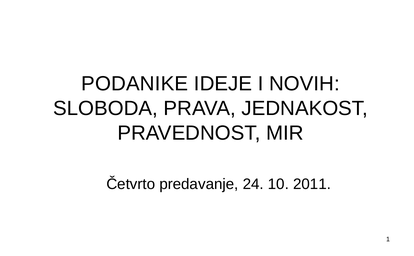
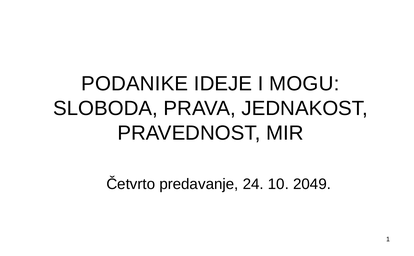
NOVIH: NOVIH -> MOGU (304, 84)
2011: 2011 -> 2049 (312, 184)
